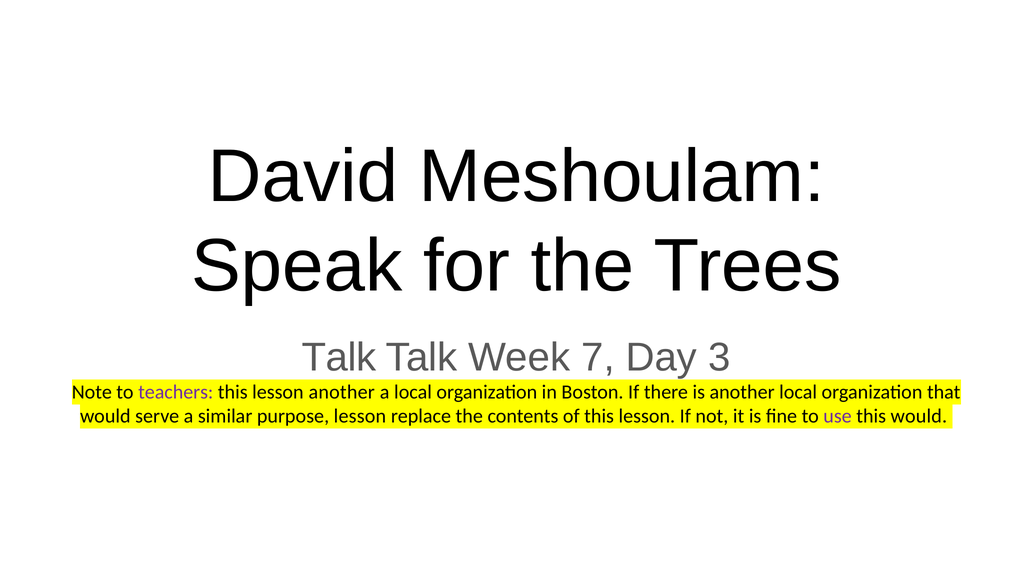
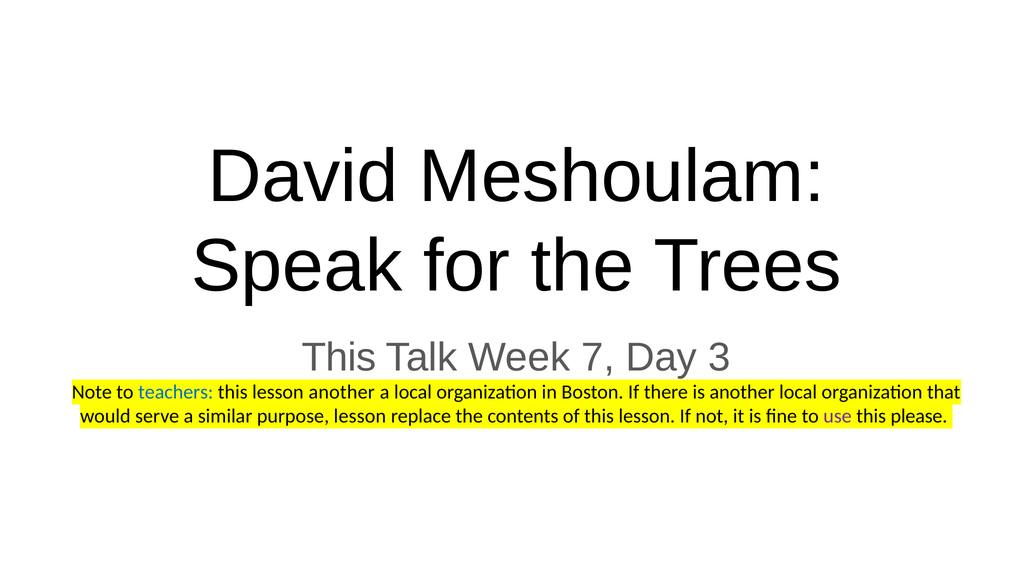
Talk: Talk -> This (339, 357)
teachers colour: purple -> blue (176, 392)
this would: would -> please (919, 416)
